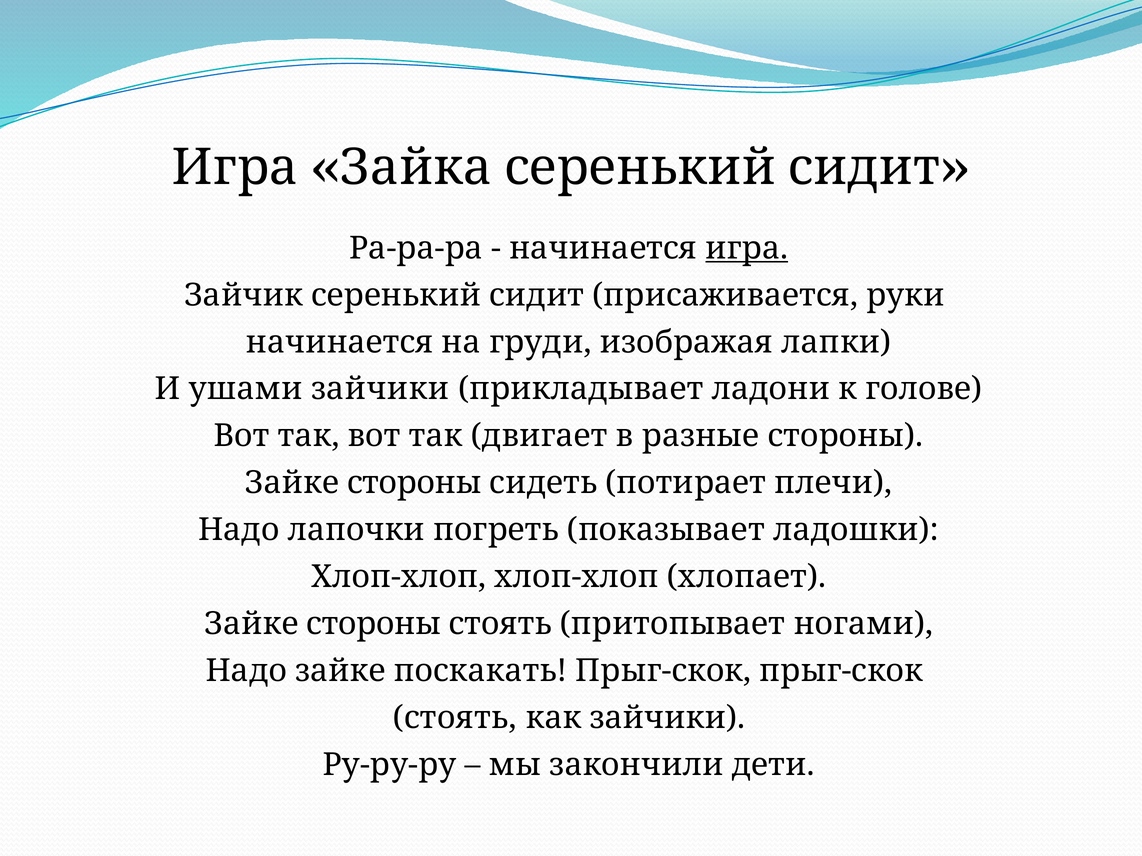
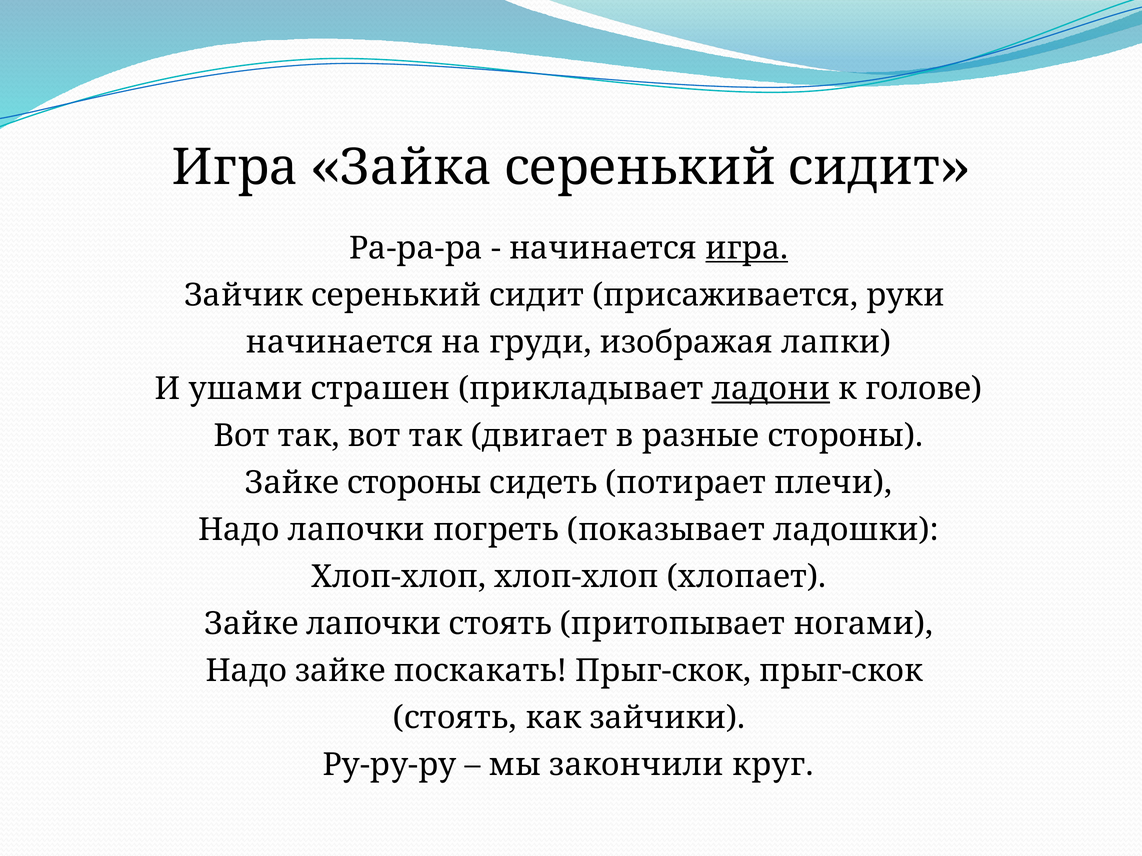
ушами зайчики: зайчики -> страшен (380, 389)
ладони underline: none -> present (771, 389)
стороны: стороны -> лапочки (374, 624)
дети: дети -> круг (773, 765)
